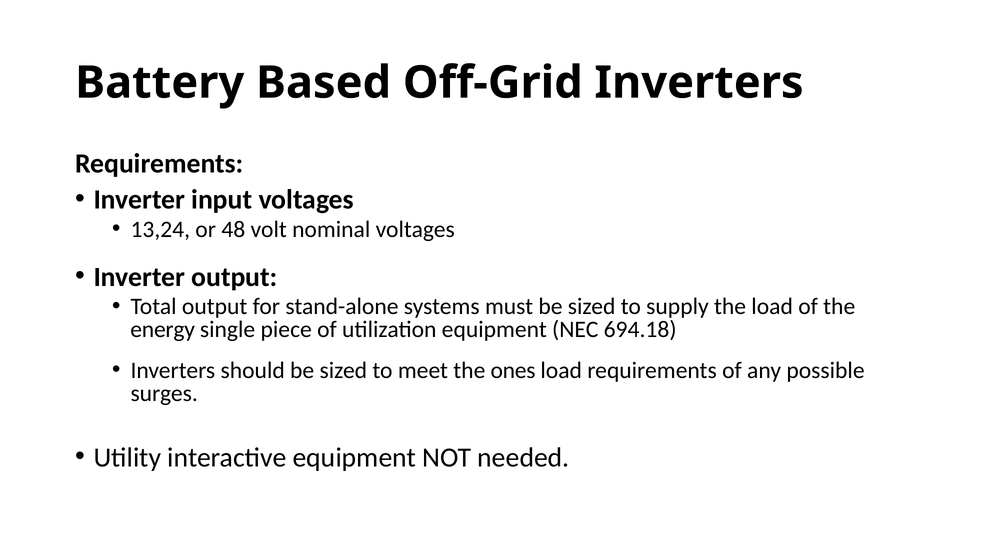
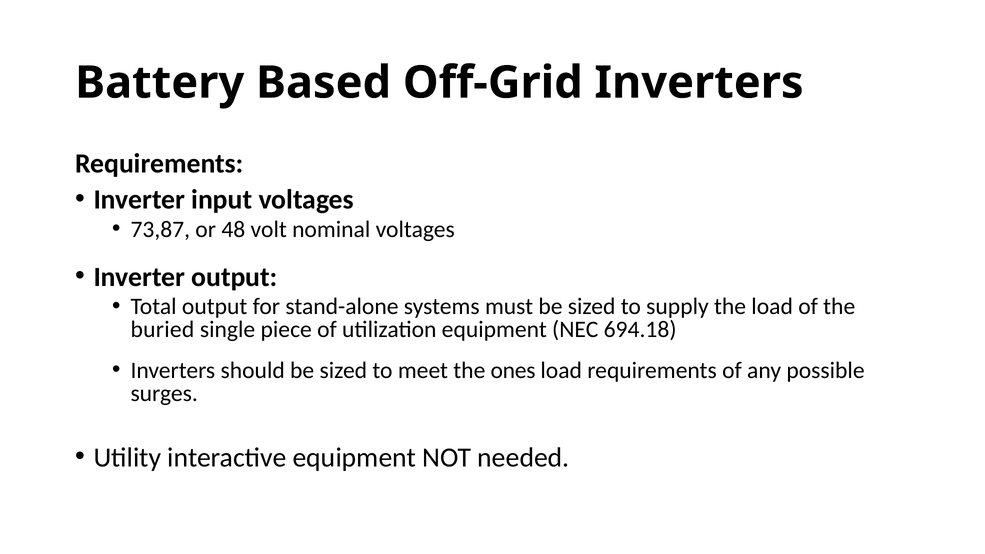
13,24: 13,24 -> 73,87 (160, 229)
energy: energy -> buried (162, 330)
